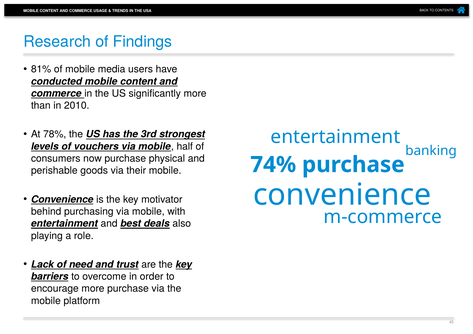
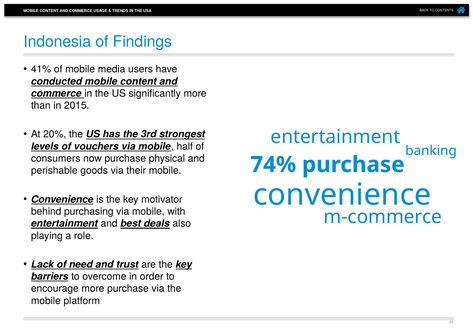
Research: Research -> Indonesia (57, 42)
81%: 81% -> 41% (41, 69)
2010: 2010 -> 2015 (77, 106)
78%: 78% -> 20% (55, 135)
